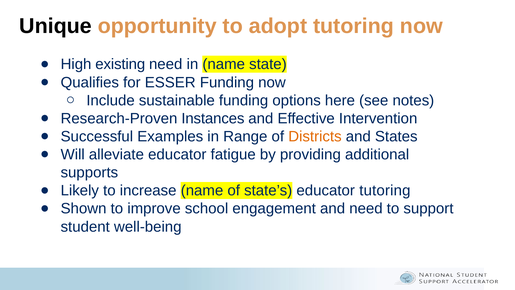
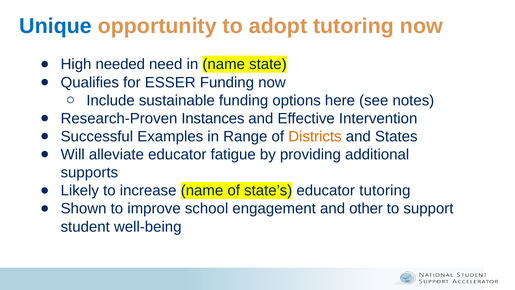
Unique colour: black -> blue (55, 26)
existing: existing -> needed (120, 64)
and need: need -> other (366, 208)
